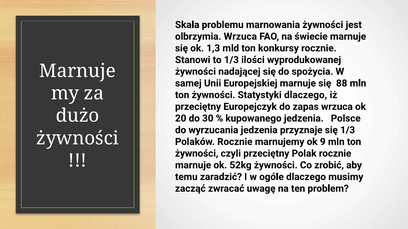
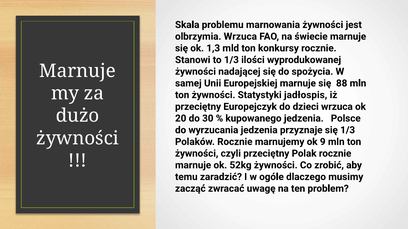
Statystyki dlaczego: dlaczego -> jadłospis (306, 95)
zapas: zapas -> dzieci (306, 107)
